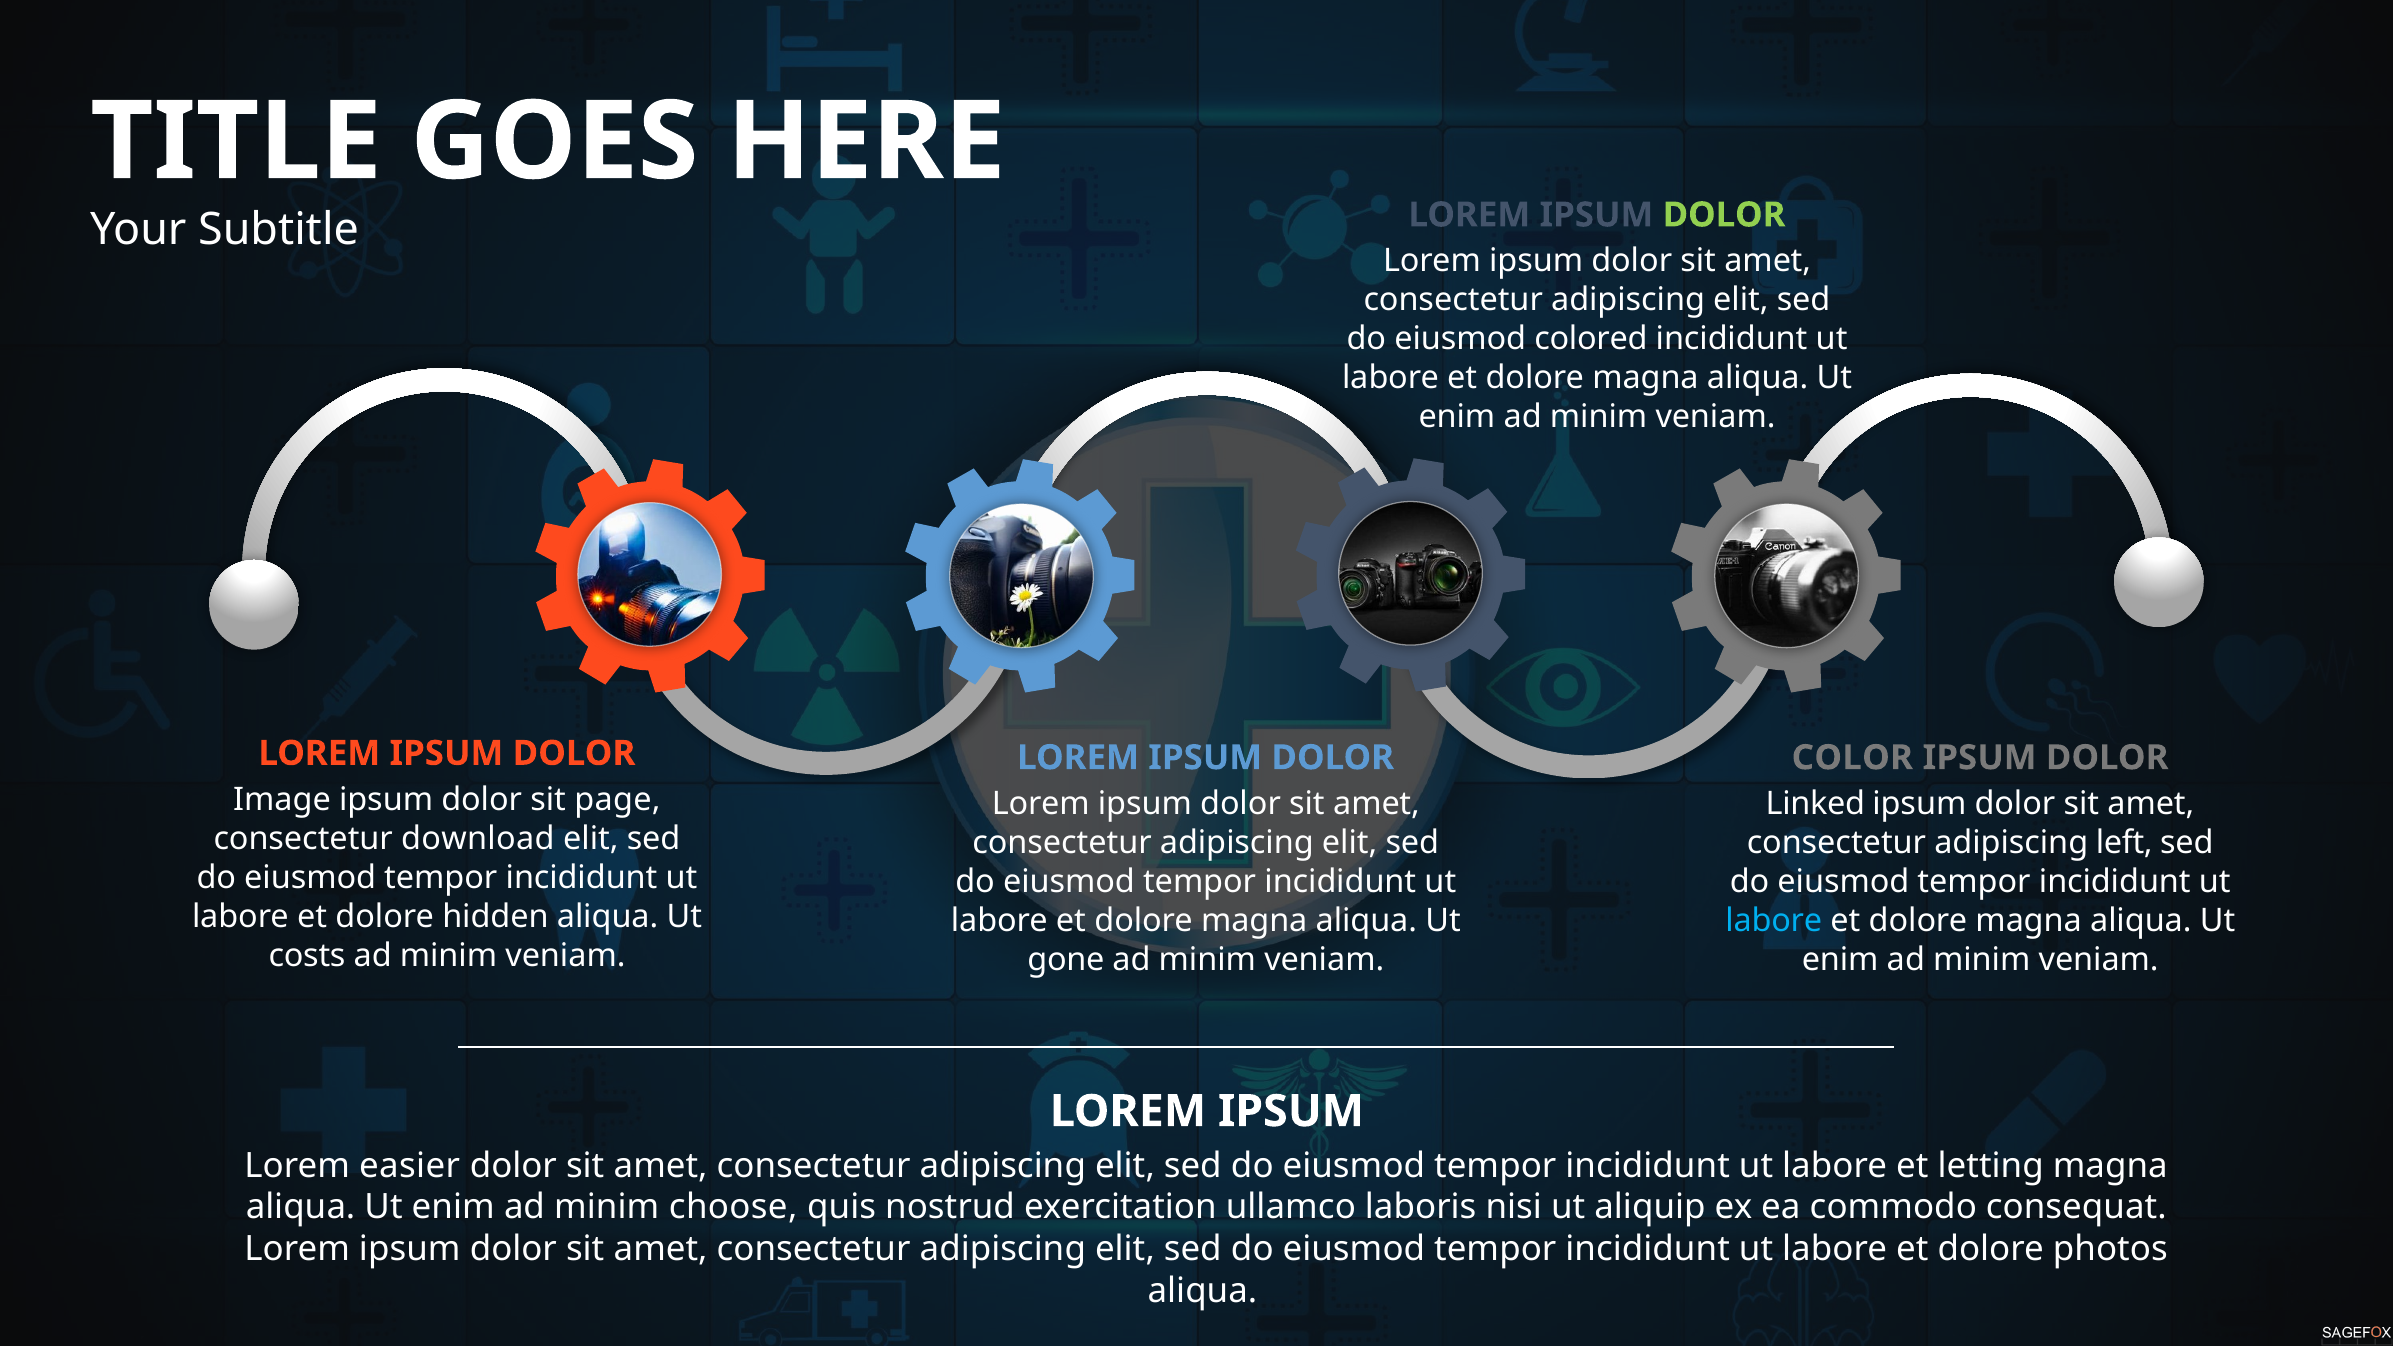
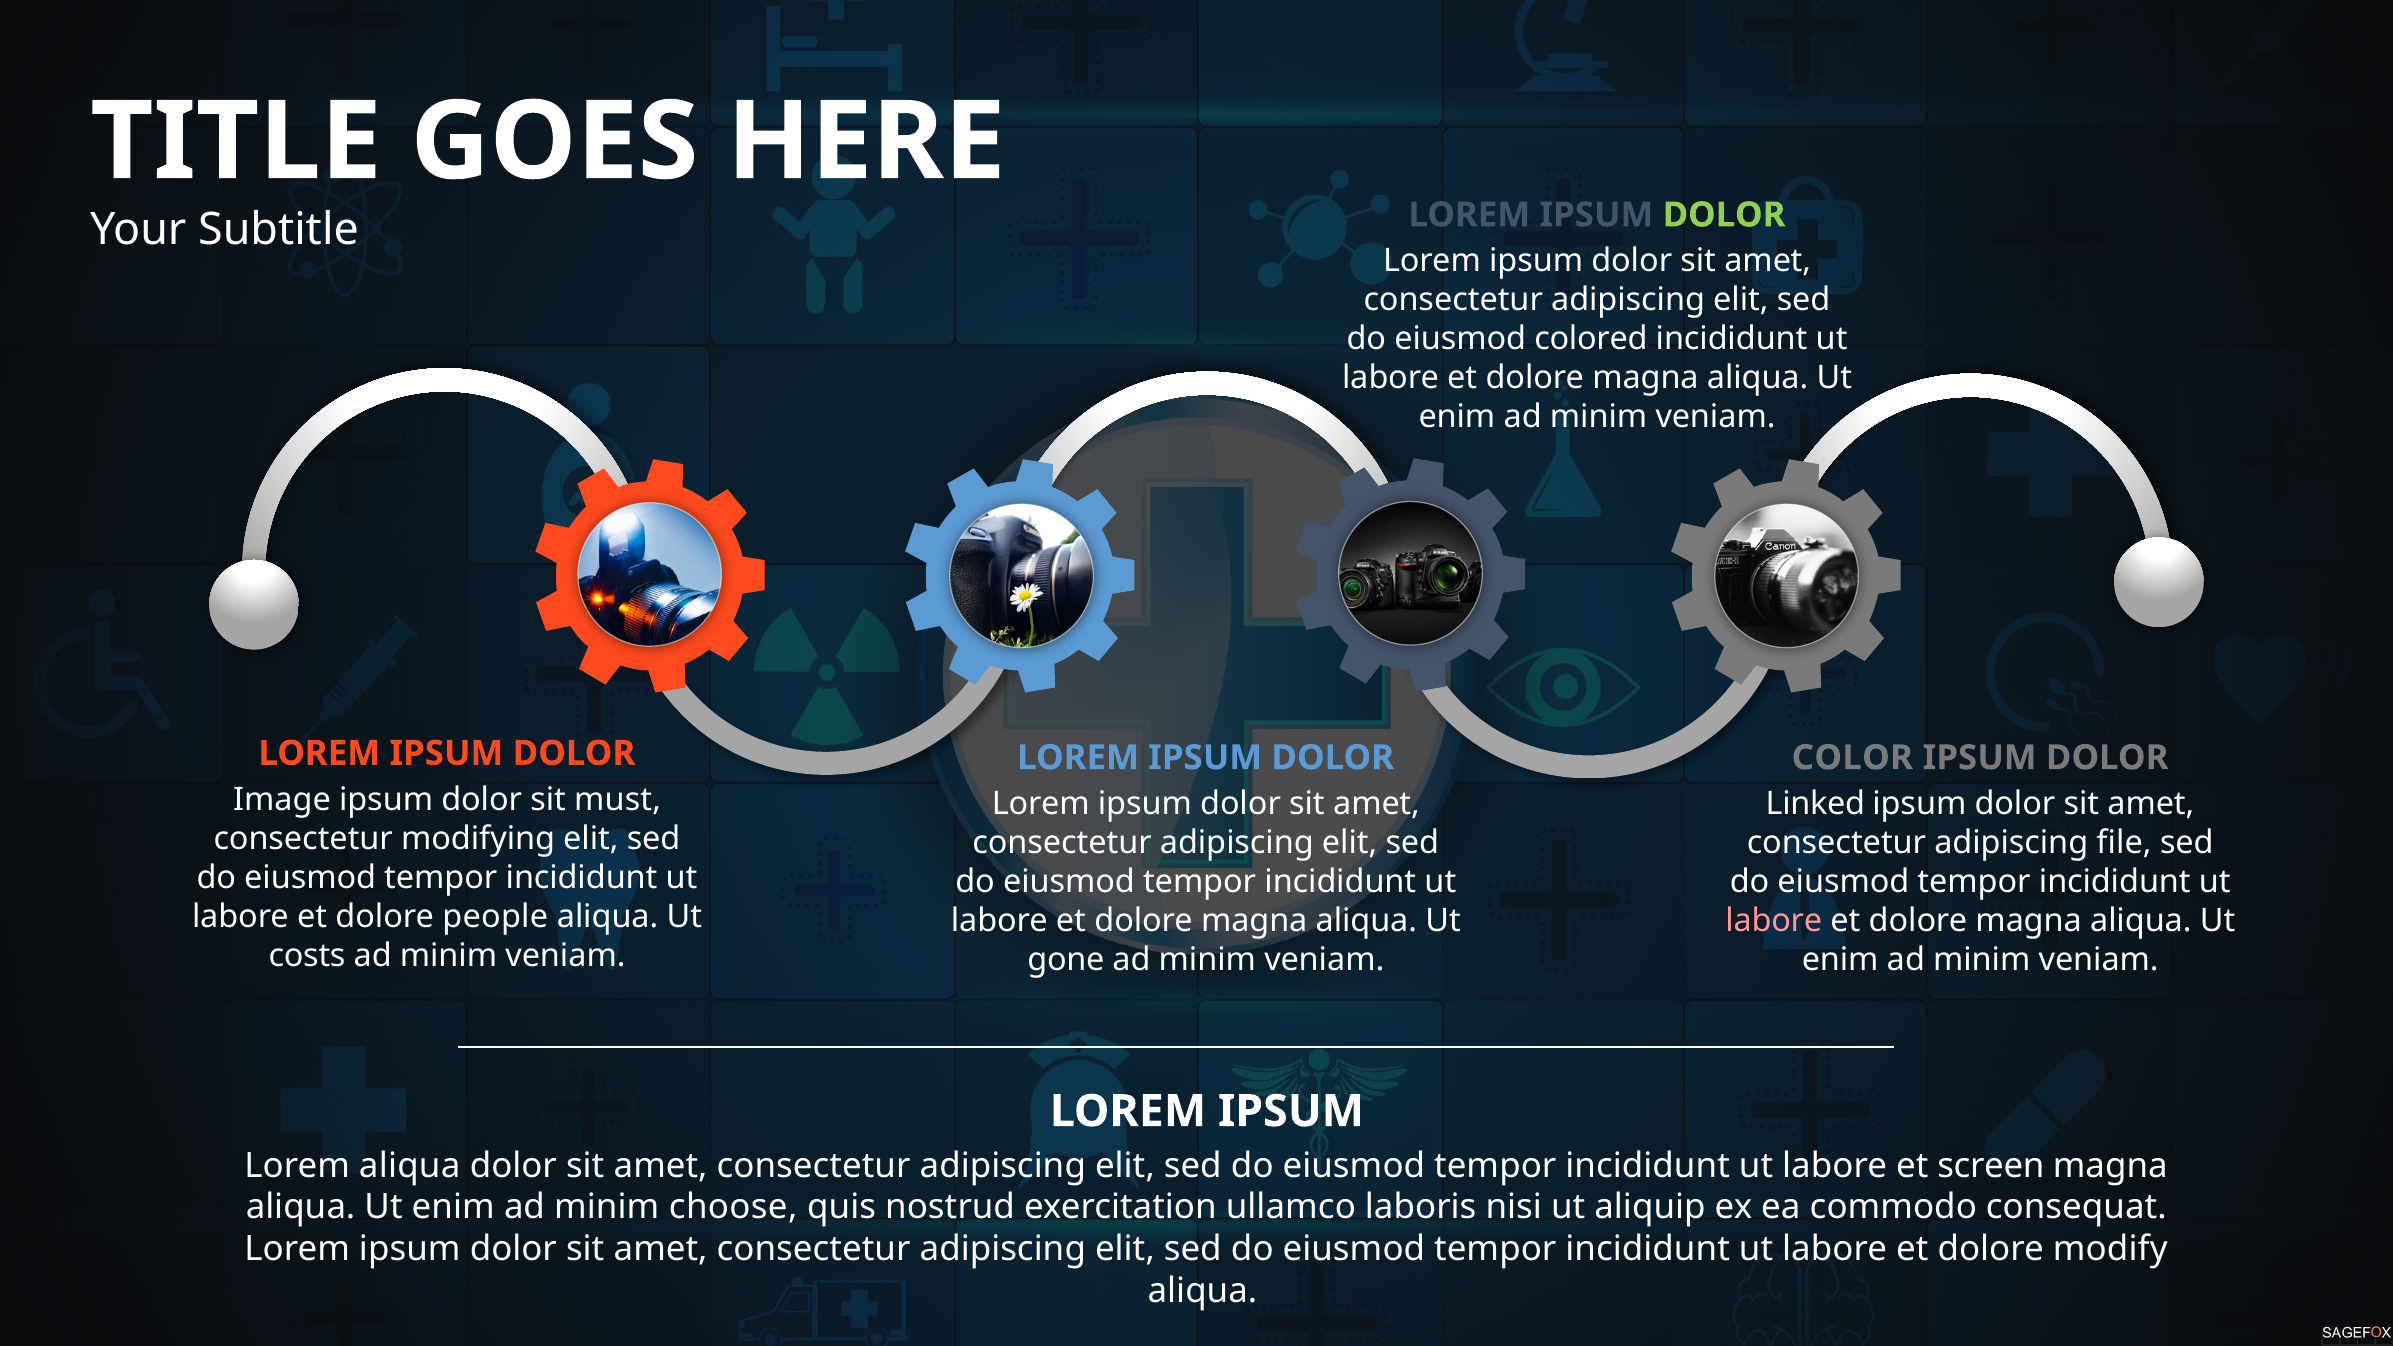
page: page -> must (618, 800)
download: download -> modifying (478, 839)
left: left -> file (2124, 843)
hidden: hidden -> people (495, 916)
labore colour: light blue -> pink (1774, 921)
Lorem easier: easier -> aliqua (410, 1166)
letting: letting -> screen (1991, 1166)
photos: photos -> modify (2110, 1249)
